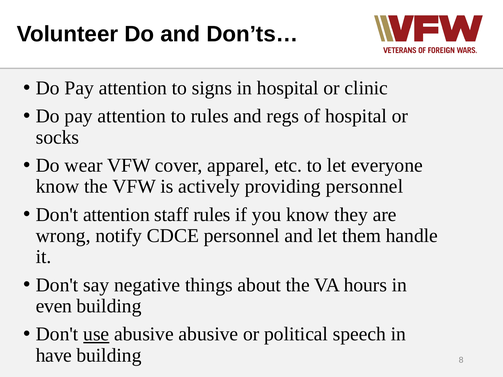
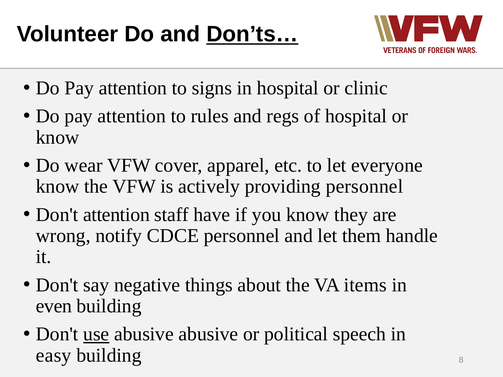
Don’ts… underline: none -> present (252, 34)
socks: socks -> know (58, 137)
staff rules: rules -> have (212, 215)
hours: hours -> items (365, 285)
have: have -> easy (54, 356)
